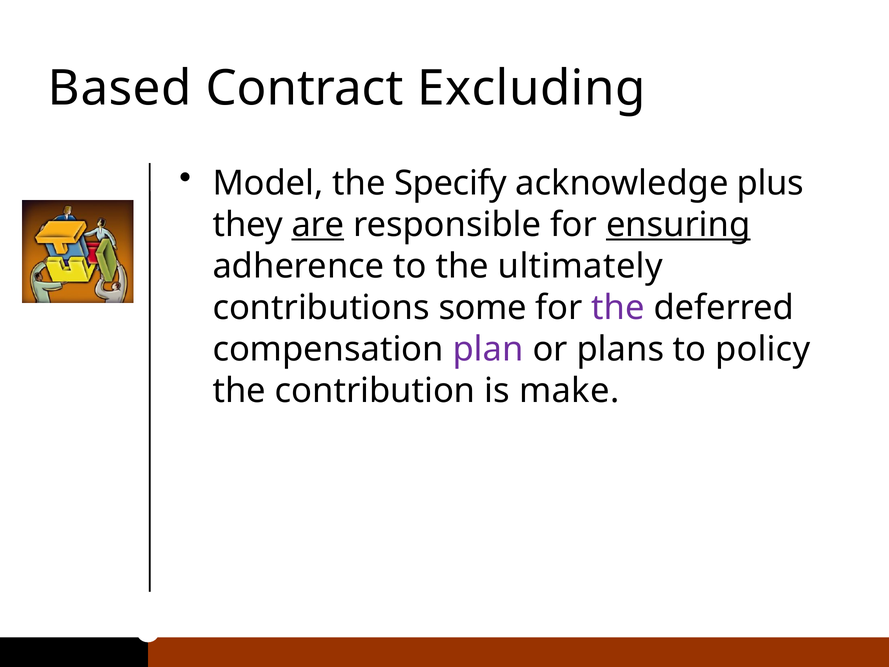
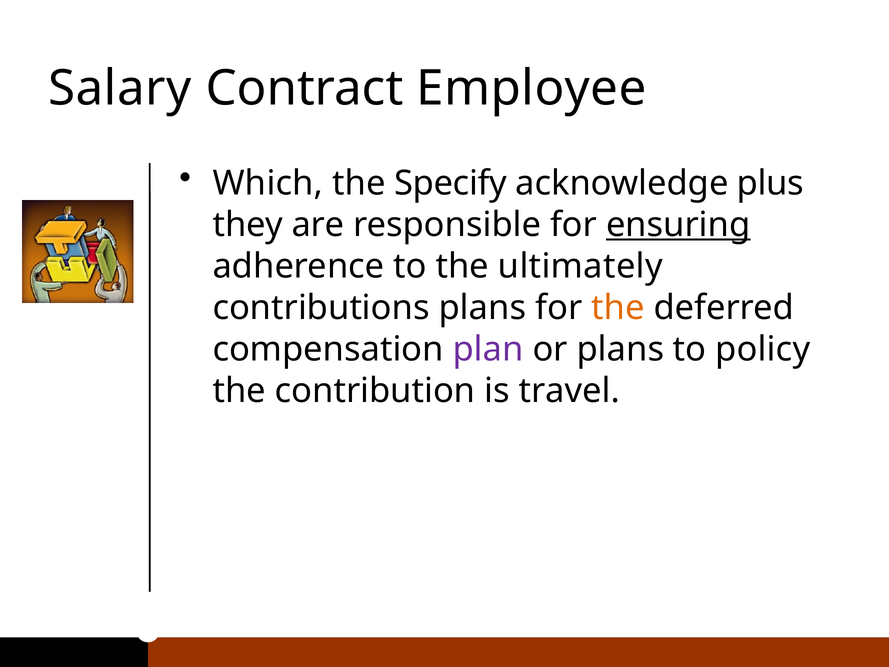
Based: Based -> Salary (120, 89)
Excluding: Excluding -> Employee (531, 89)
Model: Model -> Which (268, 183)
are underline: present -> none (318, 225)
contributions some: some -> plans (483, 308)
the colour: purple -> orange (618, 308)
make: make -> travel (569, 391)
